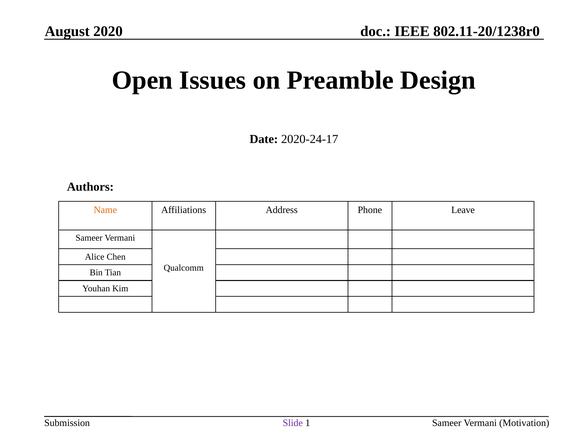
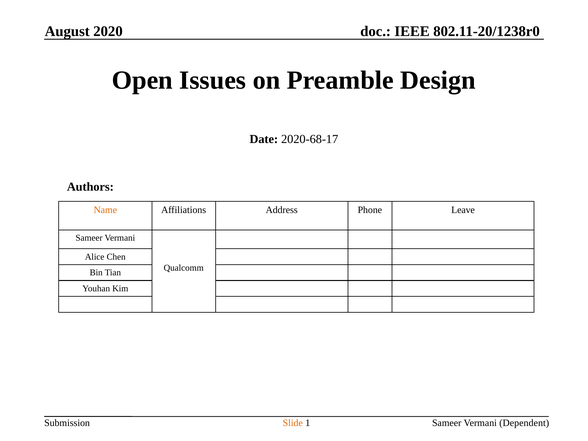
2020-24-17: 2020-24-17 -> 2020-68-17 (310, 139)
Slide colour: purple -> orange (293, 423)
Motivation: Motivation -> Dependent (524, 423)
